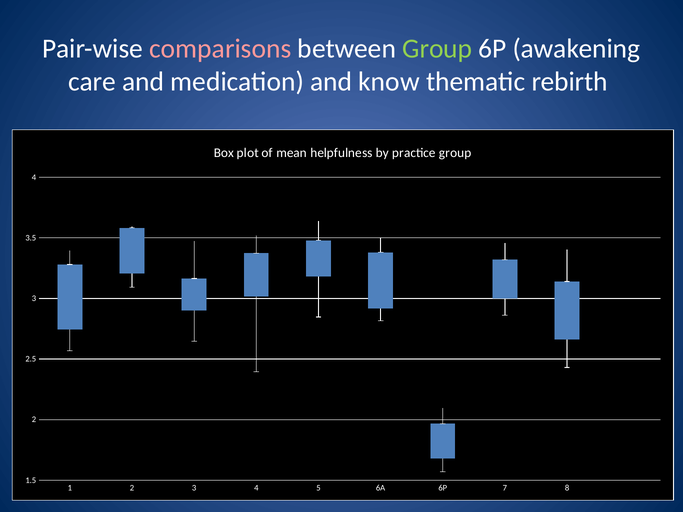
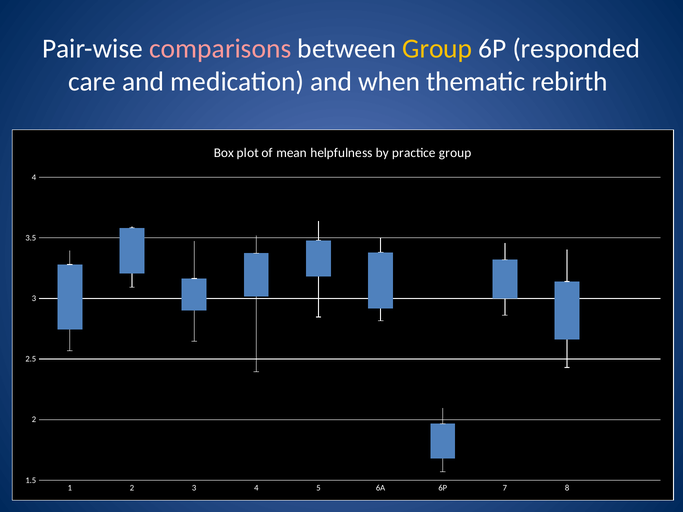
Group colour: light green -> yellow (437, 49)
awakening: awakening -> responded (576, 49)
know: know -> when (389, 82)
